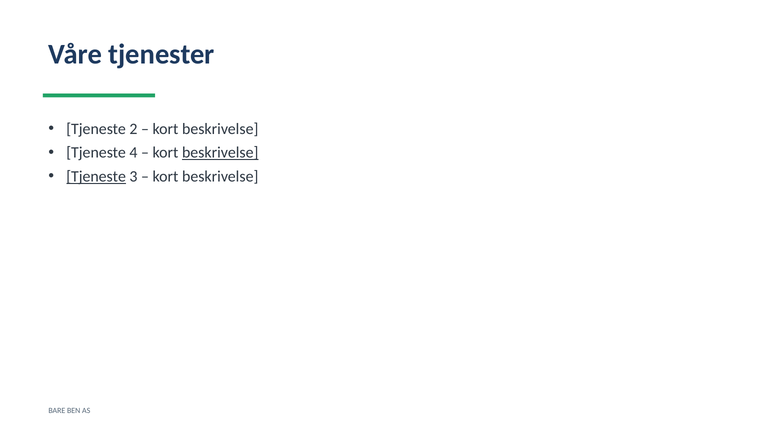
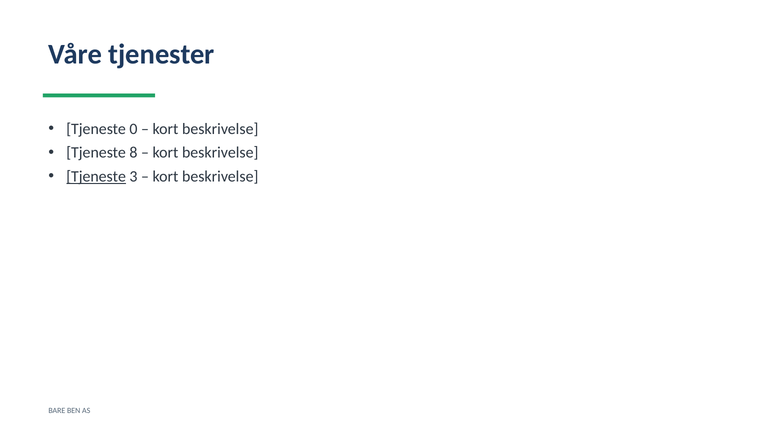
2: 2 -> 0 (133, 129)
4: 4 -> 8 (133, 153)
beskrivelse underline: present -> none (220, 153)
